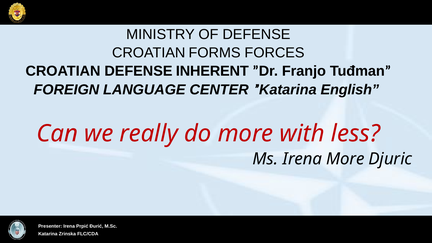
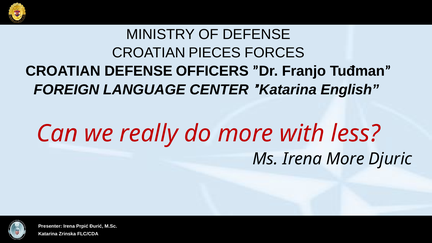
FORMS: FORMS -> PIECES (215, 53)
INHERENT: INHERENT -> OFFICERS (212, 71)
